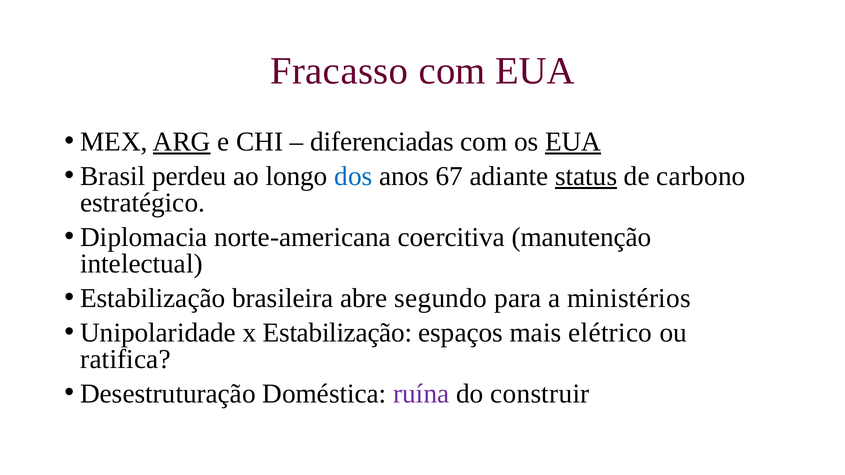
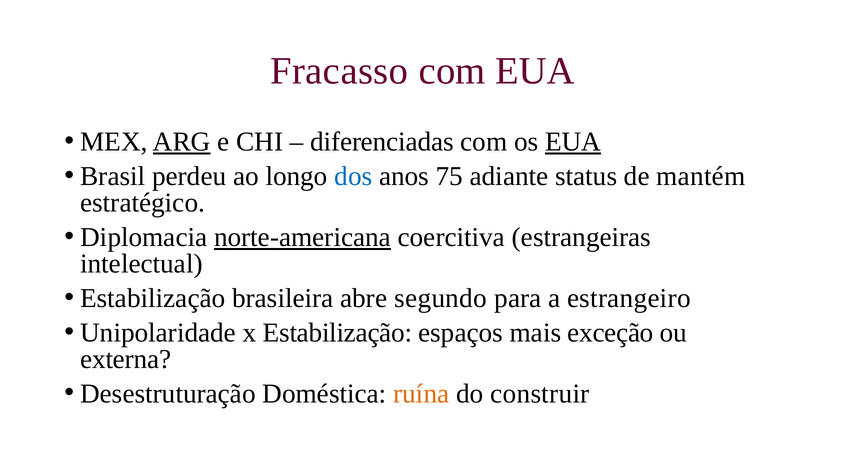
67: 67 -> 75 (449, 176)
status underline: present -> none (586, 176)
carbono: carbono -> mantém (701, 176)
norte-americana underline: none -> present (303, 237)
manutenção: manutenção -> estrangeiras (581, 237)
ministérios: ministérios -> estrangeiro (629, 298)
elétrico: elétrico -> exceção (611, 333)
ratifica: ratifica -> externa (126, 359)
ruína colour: purple -> orange (421, 394)
